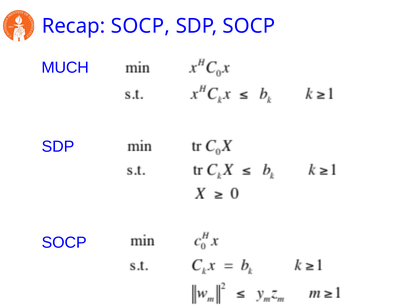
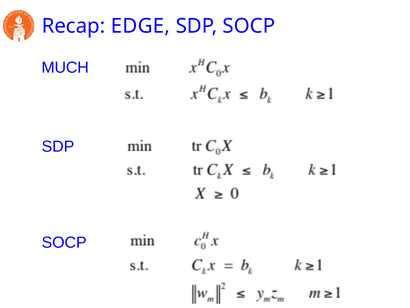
Recap SOCP: SOCP -> EDGE (140, 26)
